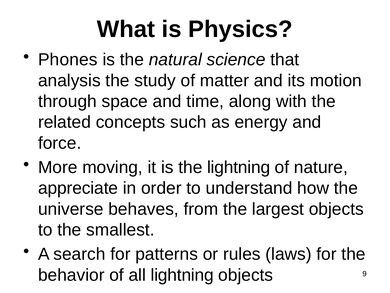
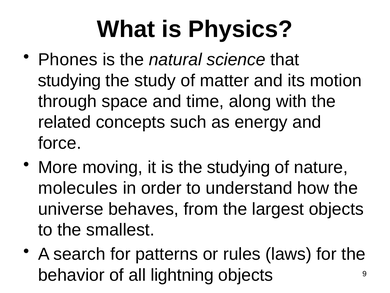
analysis: analysis -> studying (69, 80)
the lightning: lightning -> studying (239, 167)
appreciate: appreciate -> molecules (78, 188)
